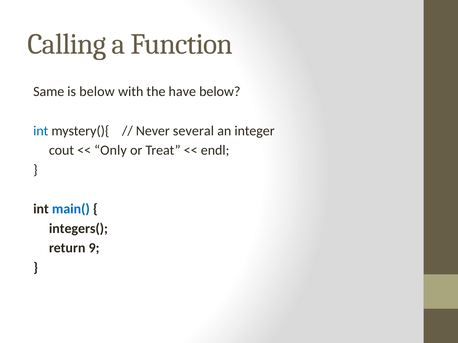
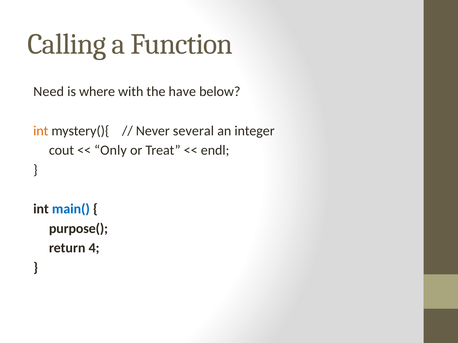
Same: Same -> Need (49, 92)
is below: below -> where (97, 92)
int colour: blue -> orange (41, 131)
integers(: integers( -> purpose( (78, 229)
9: 9 -> 4 (94, 248)
